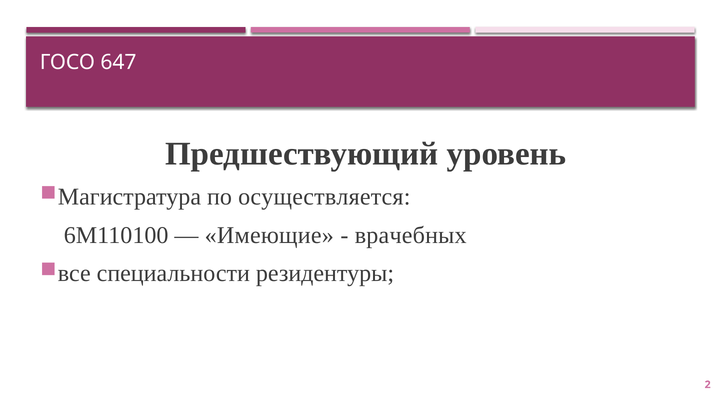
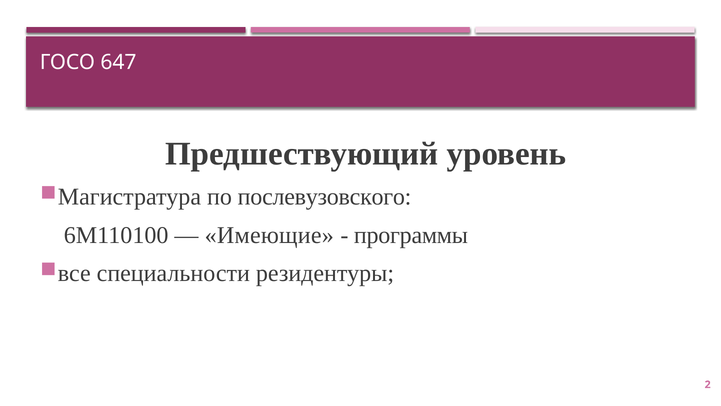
осуществляется: осуществляется -> послевузовского (325, 197)
врачебных: врачебных -> программы (411, 235)
